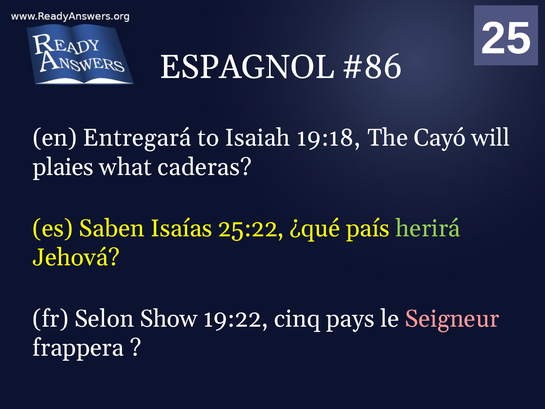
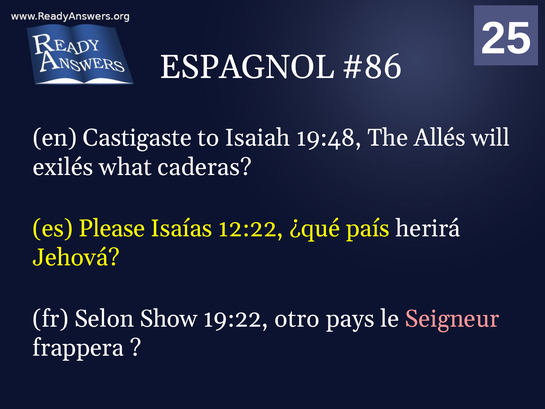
Entregará: Entregará -> Castigaste (137, 138)
19:18: 19:18 -> 19:48 (329, 138)
Cayó: Cayó -> Allés (440, 138)
plaies: plaies -> exilés (63, 167)
Saben: Saben -> Please (112, 228)
25:22: 25:22 -> 12:22 (251, 228)
herirá colour: light green -> white (428, 228)
cinq: cinq -> otro (297, 319)
